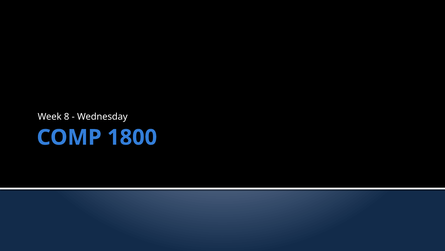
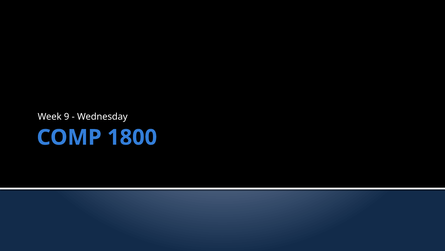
8: 8 -> 9 (67, 117)
